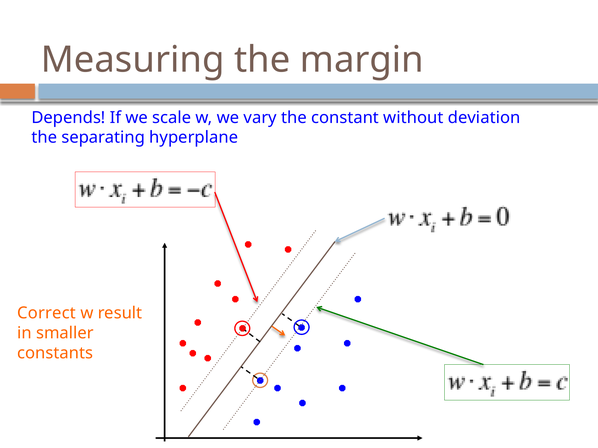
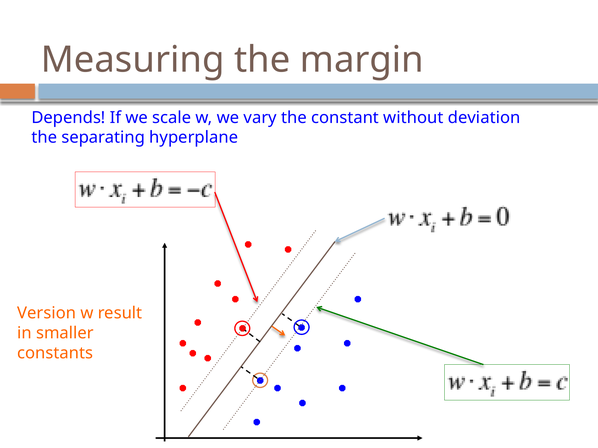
Correct: Correct -> Version (47, 314)
